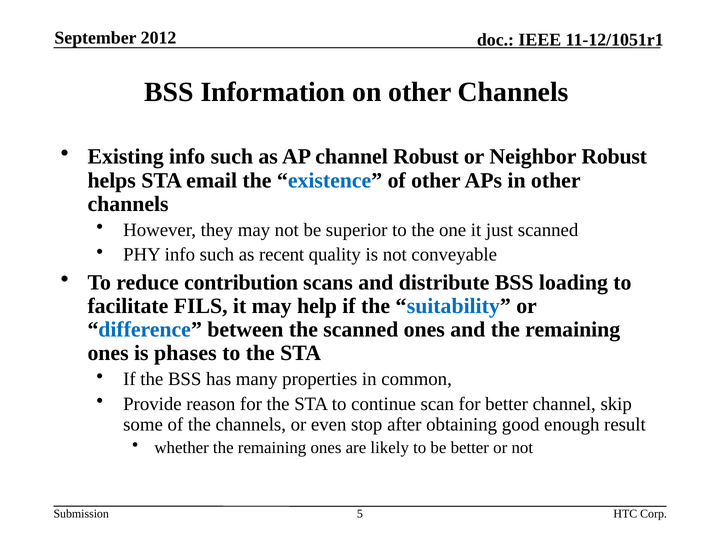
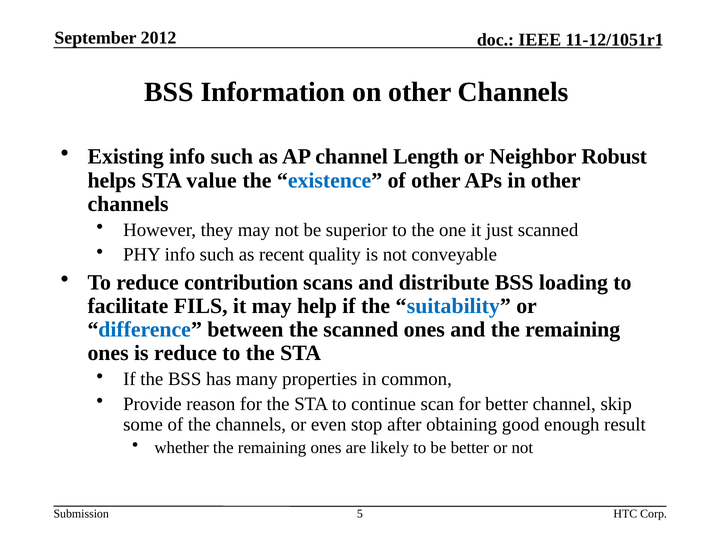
channel Robust: Robust -> Length (426, 157)
email: email -> value (212, 180)
is phases: phases -> reduce (185, 353)
